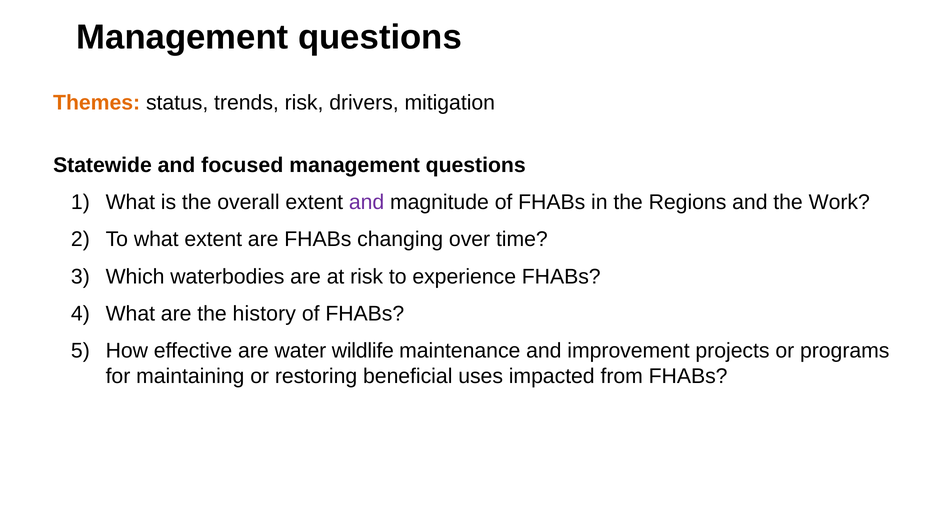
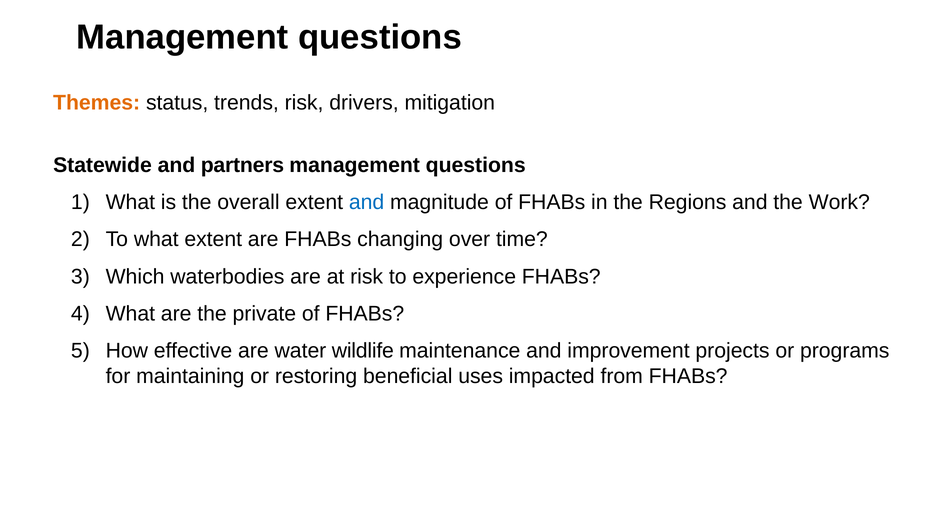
focused: focused -> partners (242, 165)
and colour: purple -> blue (367, 202)
history: history -> private (264, 313)
